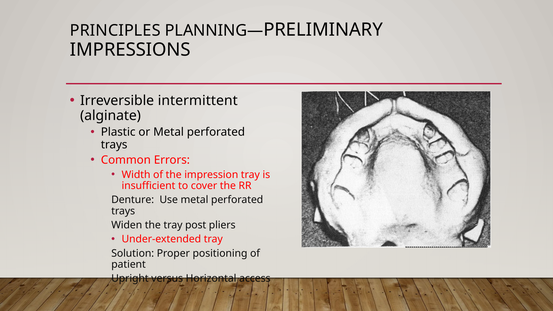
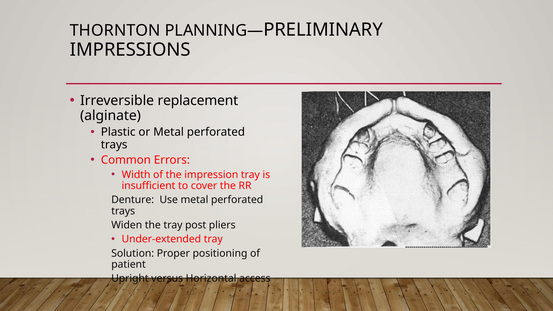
PRINCIPLES: PRINCIPLES -> THORNTON (115, 30)
intermittent: intermittent -> replacement (198, 101)
